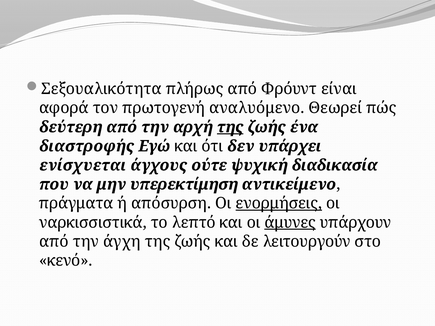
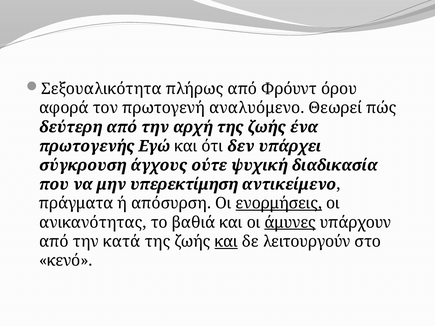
είναι: είναι -> όρου (339, 89)
της underline: present -> none (230, 127)
διαστροφής: διαστροφής -> πρωτογενής (87, 146)
ενίσχυεται: ενίσχυεται -> σύγκρουση (83, 165)
ναρκισσιστικά: ναρκισσιστικά -> ανικανότητας (93, 223)
λεπτό: λεπτό -> βαθιά (194, 223)
άγχη: άγχη -> κατά (122, 242)
και underline: none -> present (226, 242)
